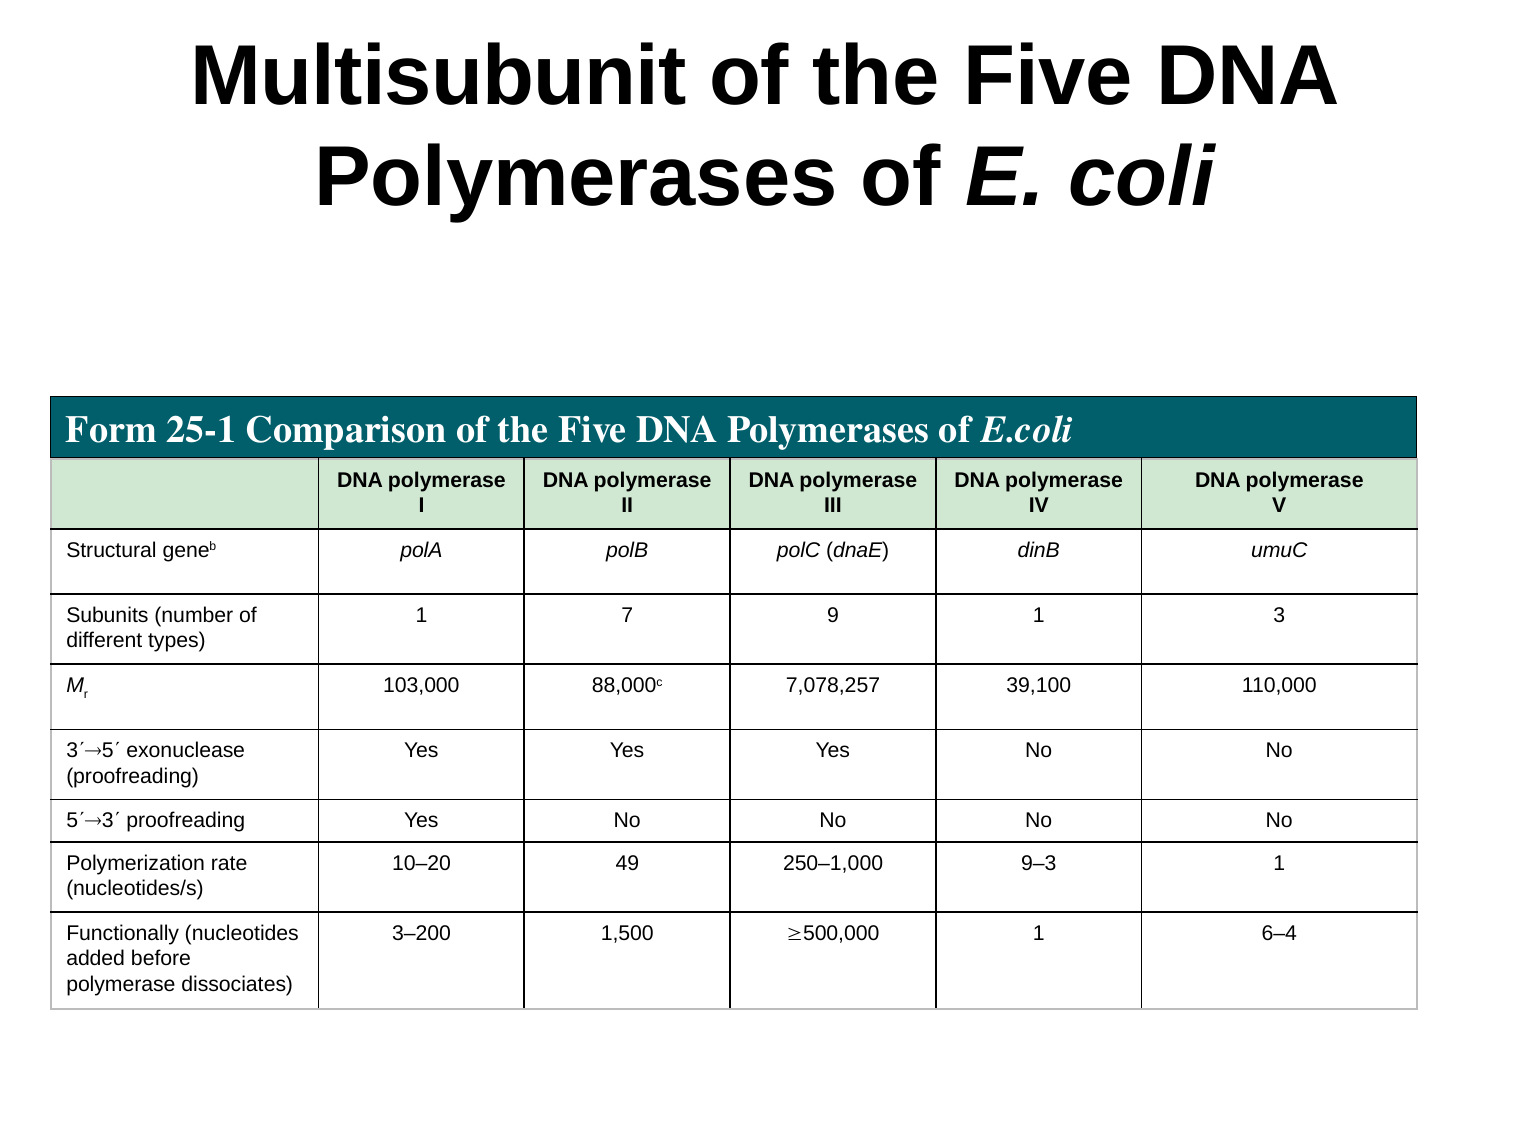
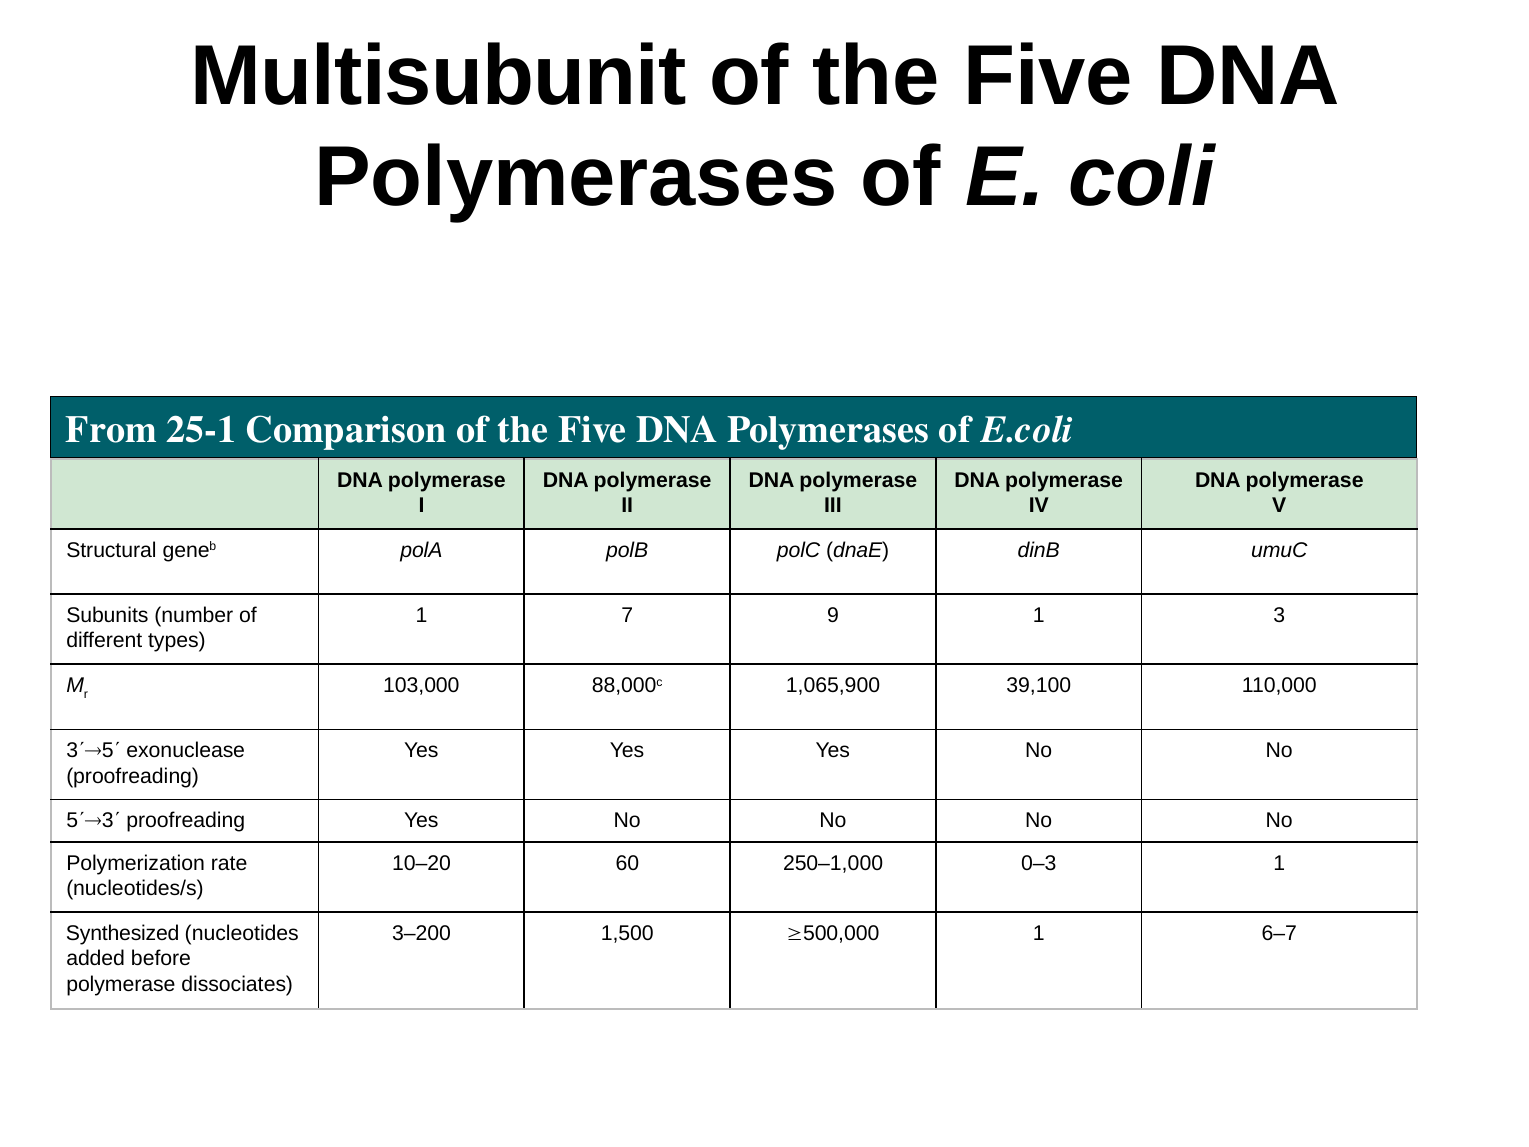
Form: Form -> From (111, 430)
7,078,257: 7,078,257 -> 1,065,900 (833, 685)
49: 49 -> 60 (627, 863)
9–3: 9–3 -> 0–3 (1039, 863)
Functionally: Functionally -> Synthesized (123, 933)
6–4: 6–4 -> 6–7 (1279, 933)
